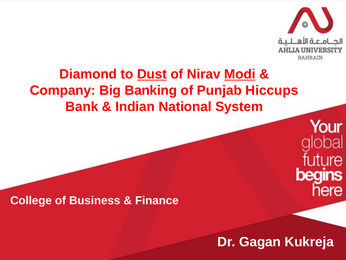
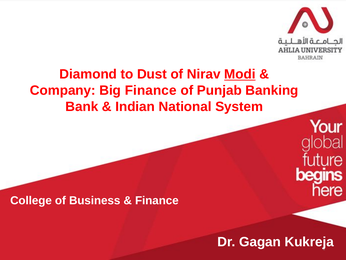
Dust underline: present -> none (152, 74)
Big Banking: Banking -> Finance (151, 90)
Hiccups: Hiccups -> Banking (272, 90)
